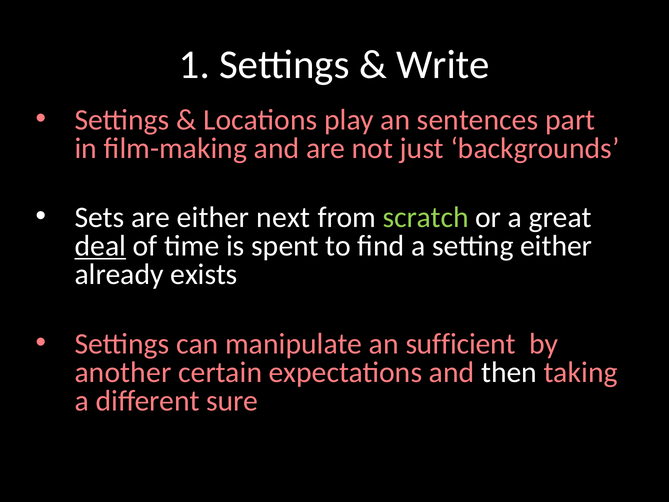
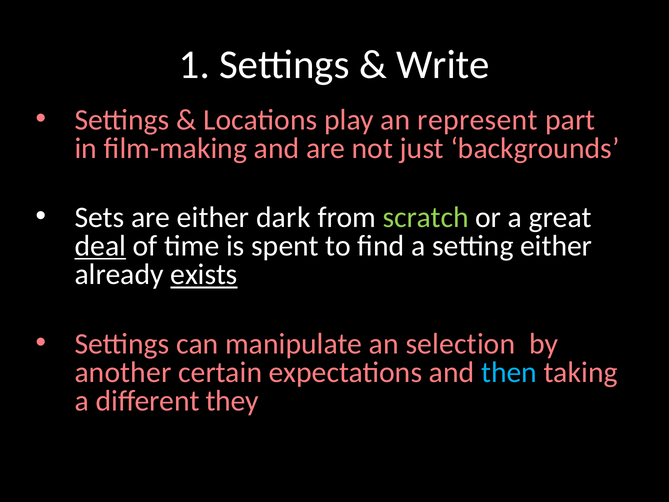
sentences: sentences -> represent (478, 120)
next: next -> dark (283, 217)
exists underline: none -> present (204, 275)
sufficient: sufficient -> selection (460, 344)
then colour: white -> light blue (509, 372)
sure: sure -> they (232, 401)
